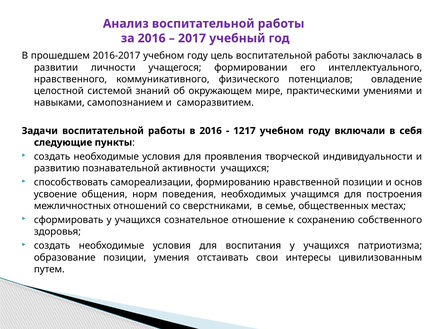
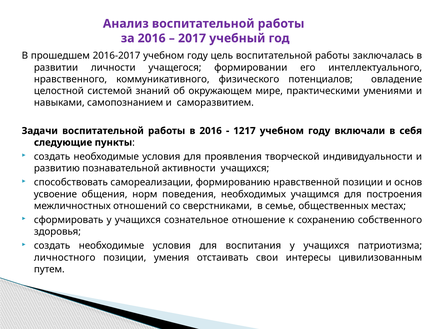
образование: образование -> личностного (65, 258)
